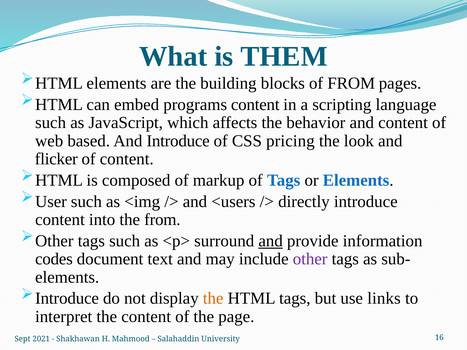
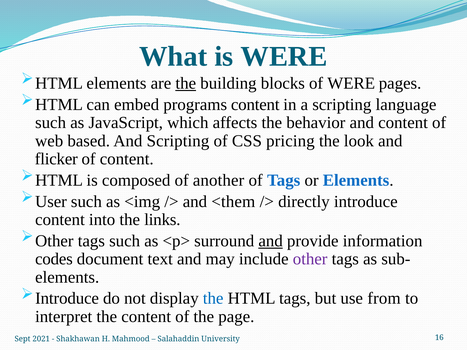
is THEM: THEM -> WERE (284, 57)
the underline: none -> present (186, 83)
of FROM: FROM -> WERE (351, 83)
And Introduce: Introduce -> Scripting (178, 141)
markup: markup -> another (219, 180)
<users: <users -> <them (233, 202)
the from: from -> links (162, 220)
the colour: orange -> blue (213, 299)
links: links -> from (384, 299)
